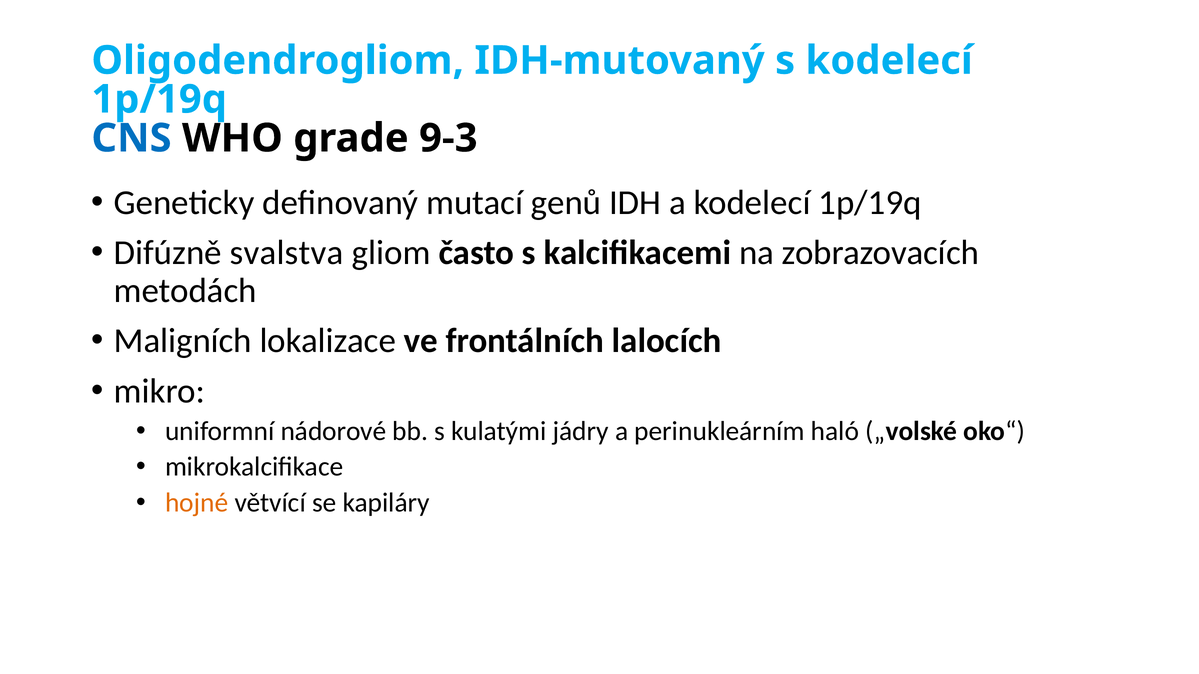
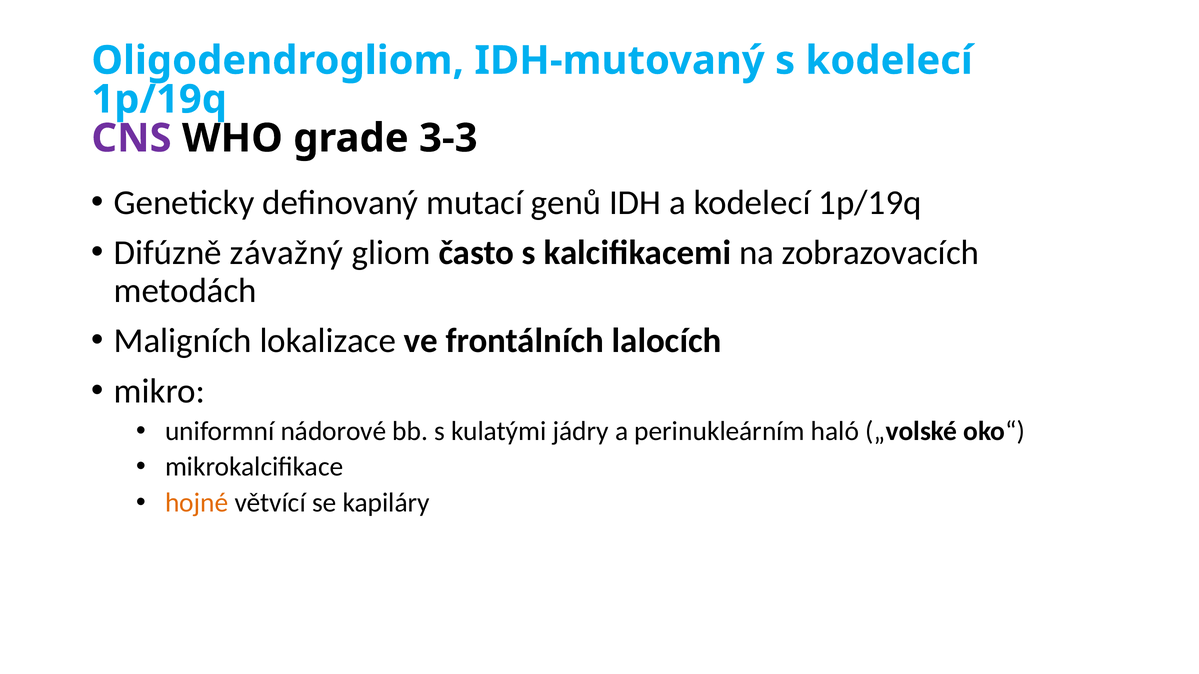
CNS colour: blue -> purple (131, 138)
9-3: 9-3 -> 3-3 (448, 138)
svalstva: svalstva -> závažný (287, 253)
